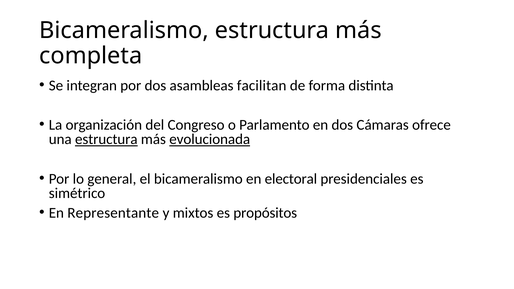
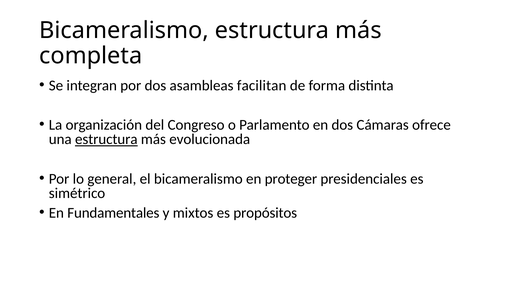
evolucionada underline: present -> none (210, 139)
electoral: electoral -> proteger (291, 179)
Representante: Representante -> Fundamentales (113, 213)
